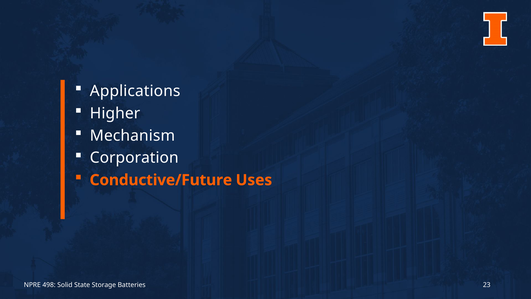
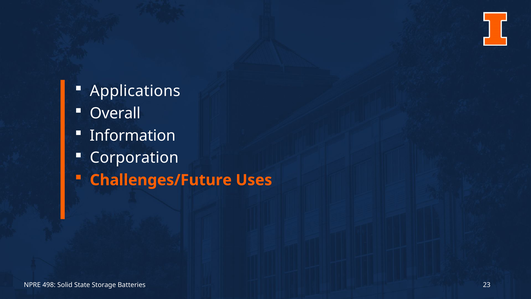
Higher: Higher -> Overall (115, 113)
Mechanism: Mechanism -> Information (133, 135)
Conductive/Future: Conductive/Future -> Challenges/Future (161, 180)
